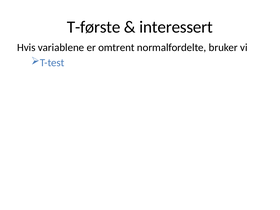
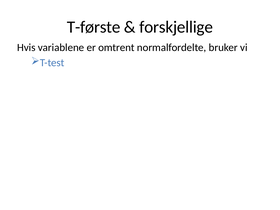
interessert: interessert -> forskjellige (176, 27)
